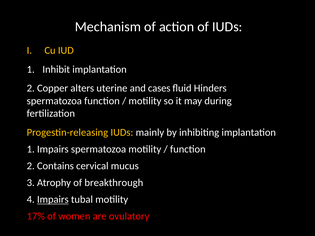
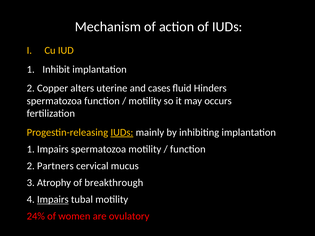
during: during -> occurs (218, 101)
IUDs underline: none -> present (122, 132)
Contains: Contains -> Partners (55, 166)
17%: 17% -> 24% (36, 217)
